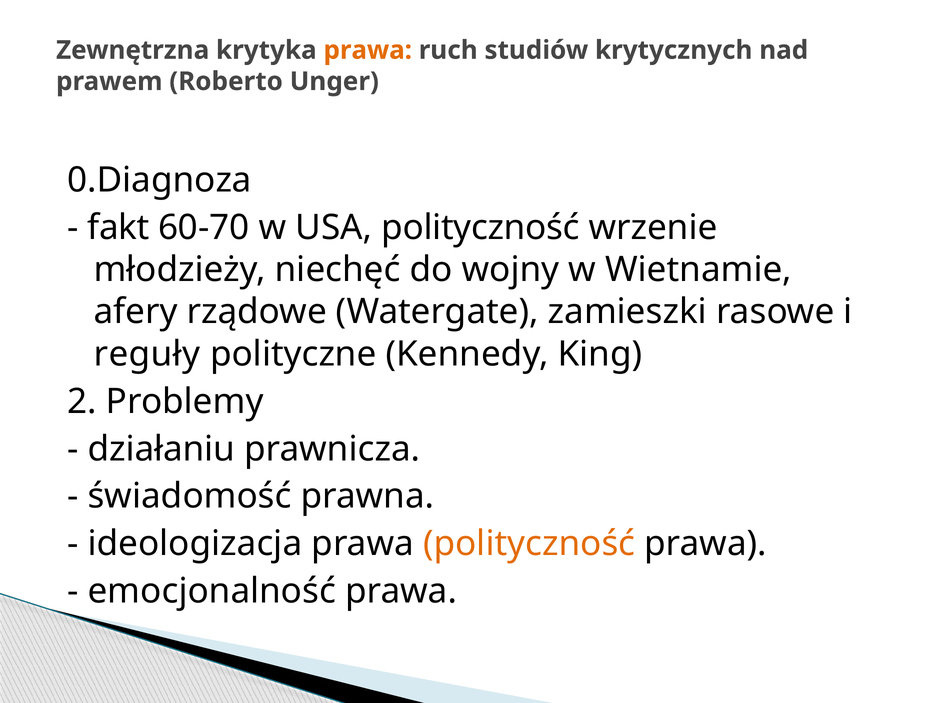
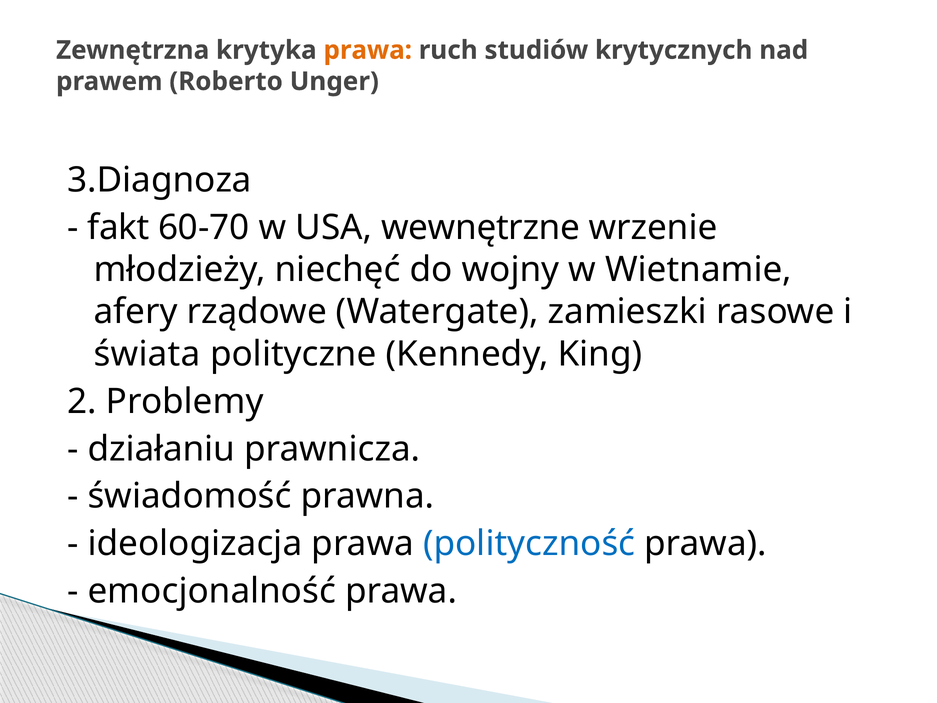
0.Diagnoza: 0.Diagnoza -> 3.Diagnoza (160, 180)
USA polityczność: polityczność -> wewnętrzne (481, 227)
reguły: reguły -> świata (147, 354)
polityczność colour: orange -> blue (529, 544)
